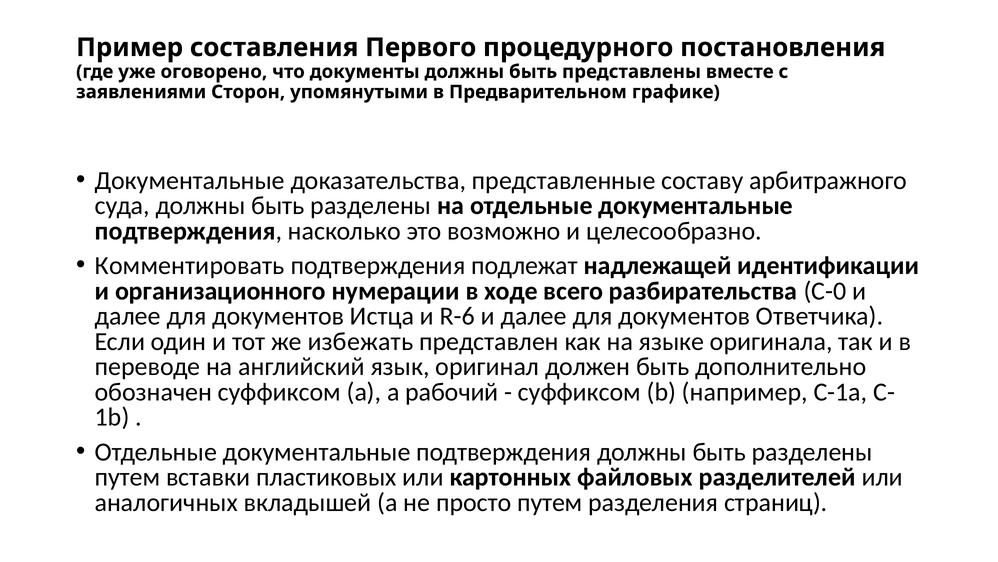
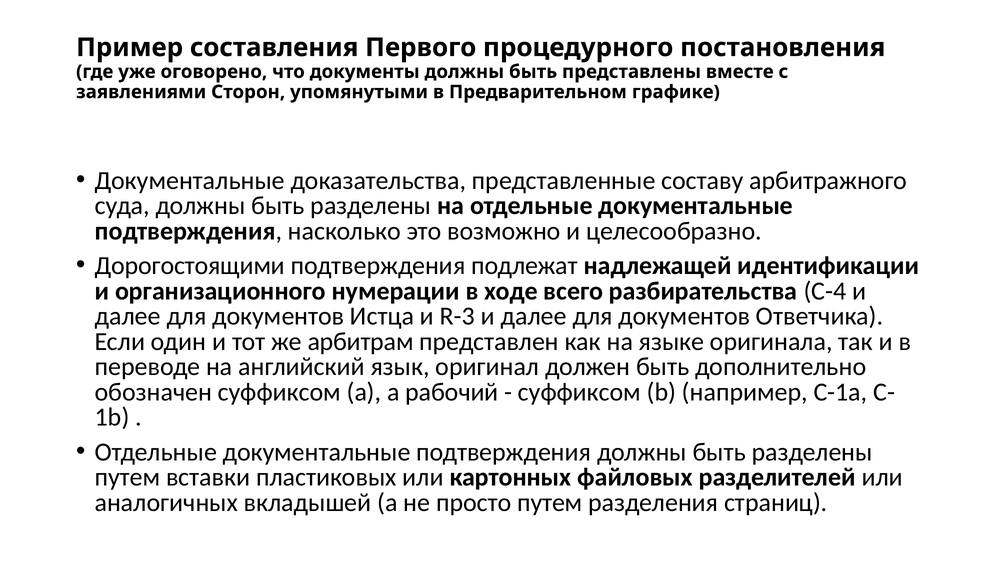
Комментировать: Комментировать -> Дорогостоящими (190, 265)
C-0: C-0 -> C-4 (825, 291)
R-6: R-6 -> R-3 (457, 316)
избежать: избежать -> арбитрам (361, 341)
